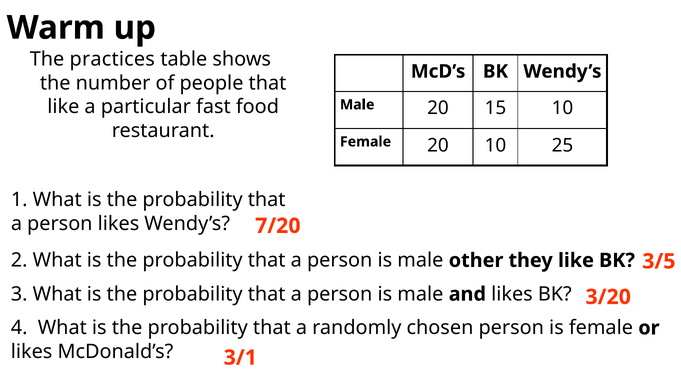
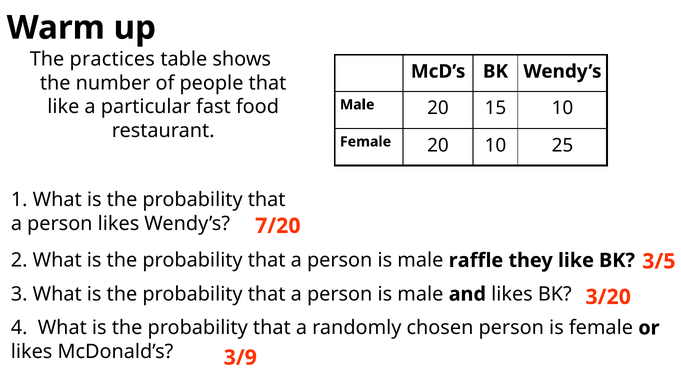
other: other -> raffle (476, 260)
3/1: 3/1 -> 3/9 (240, 358)
